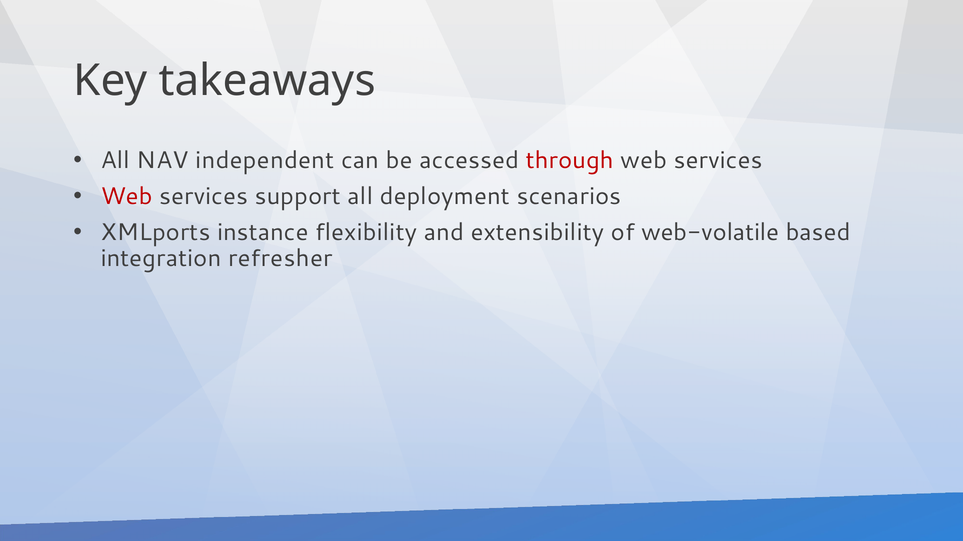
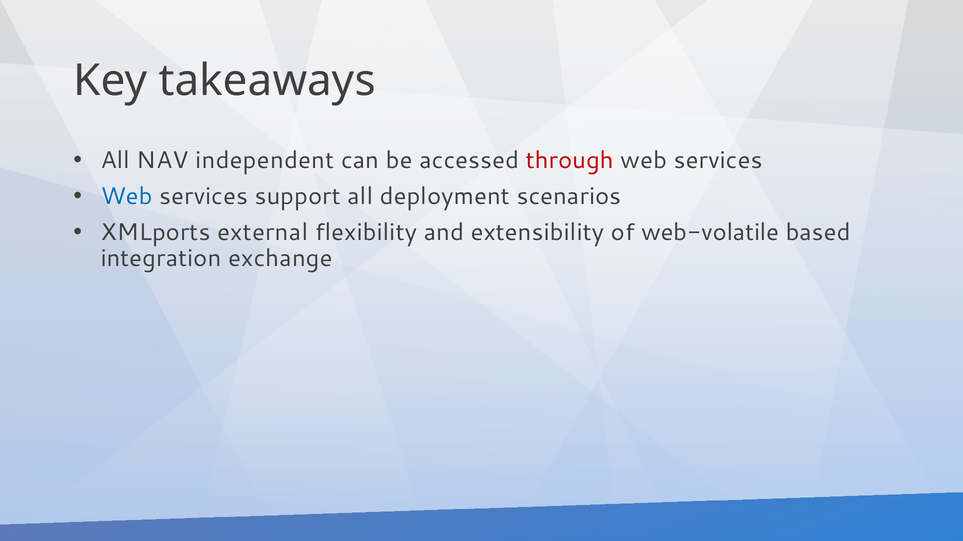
Web colour: red -> blue (127, 197)
instance: instance -> external (263, 233)
refresher: refresher -> exchange (280, 259)
